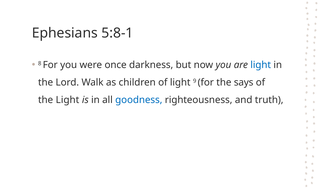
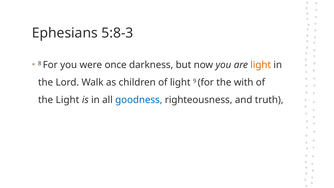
5:8-1: 5:8-1 -> 5:8-3 (117, 33)
light colour: blue -> orange (261, 65)
says: says -> with (244, 82)
